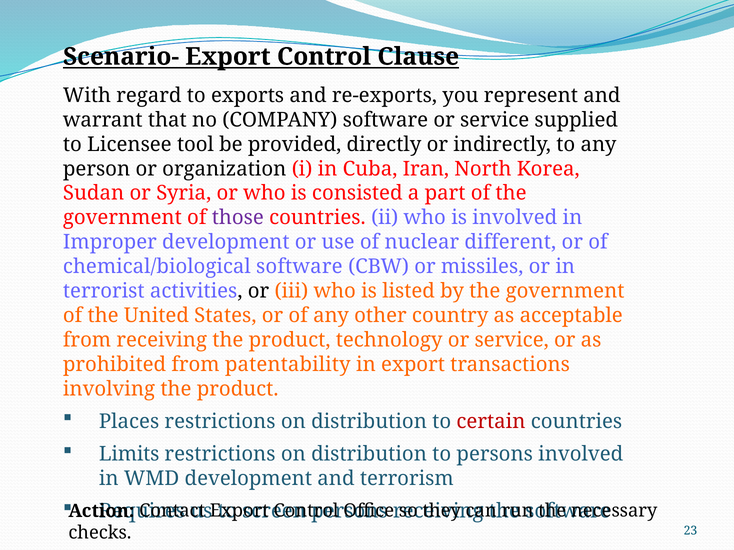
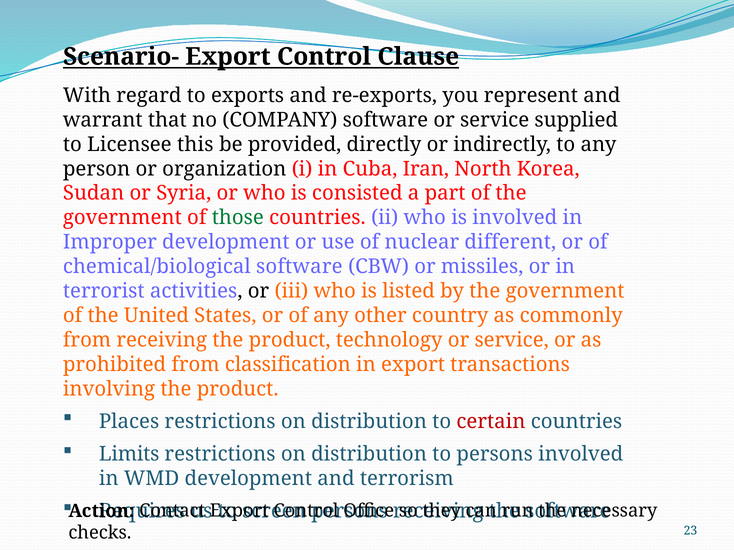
tool: tool -> this (195, 144)
those colour: purple -> green (238, 218)
acceptable: acceptable -> commonly (571, 316)
patentability: patentability -> classification (288, 365)
